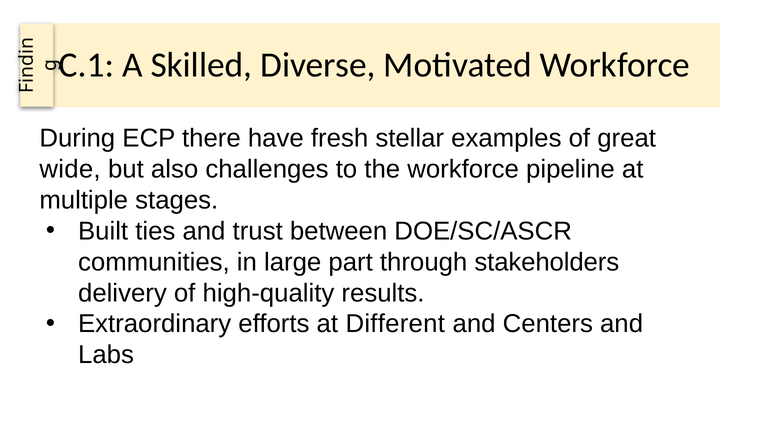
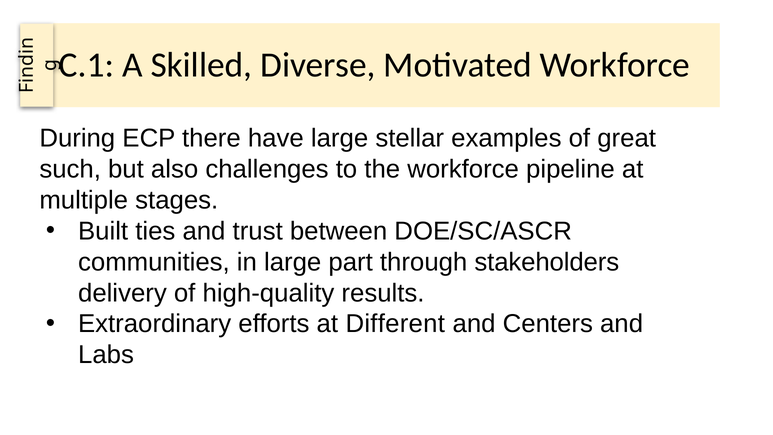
have fresh: fresh -> large (340, 138)
wide: wide -> such (70, 169)
